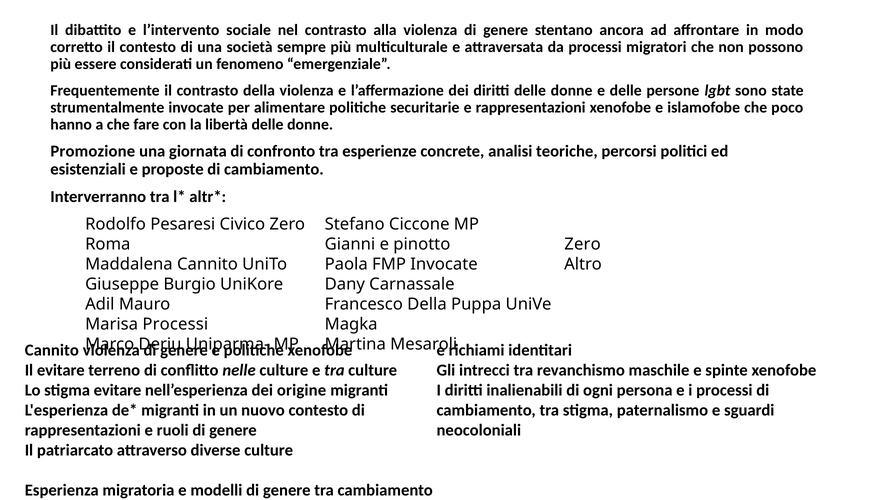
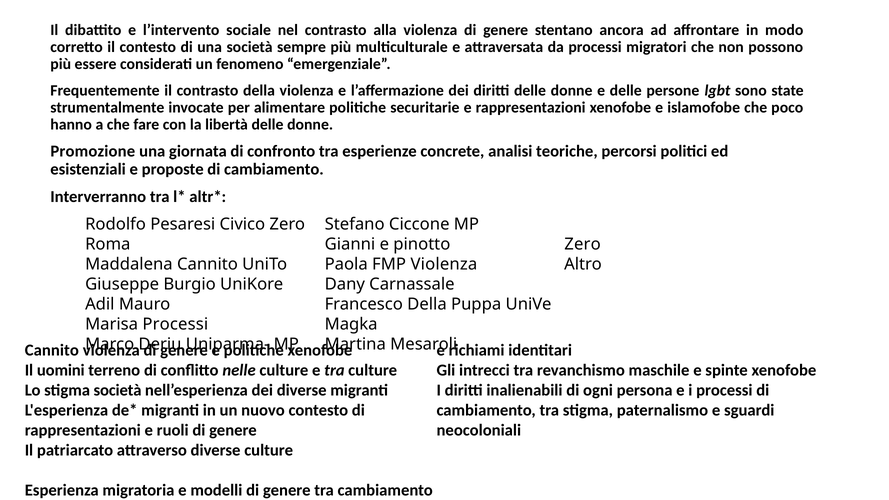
FMP Invocate: Invocate -> Violenza (444, 264)
Il evitare: evitare -> uomini (61, 370)
stigma evitare: evitare -> società (118, 390)
dei origine: origine -> diverse (302, 390)
